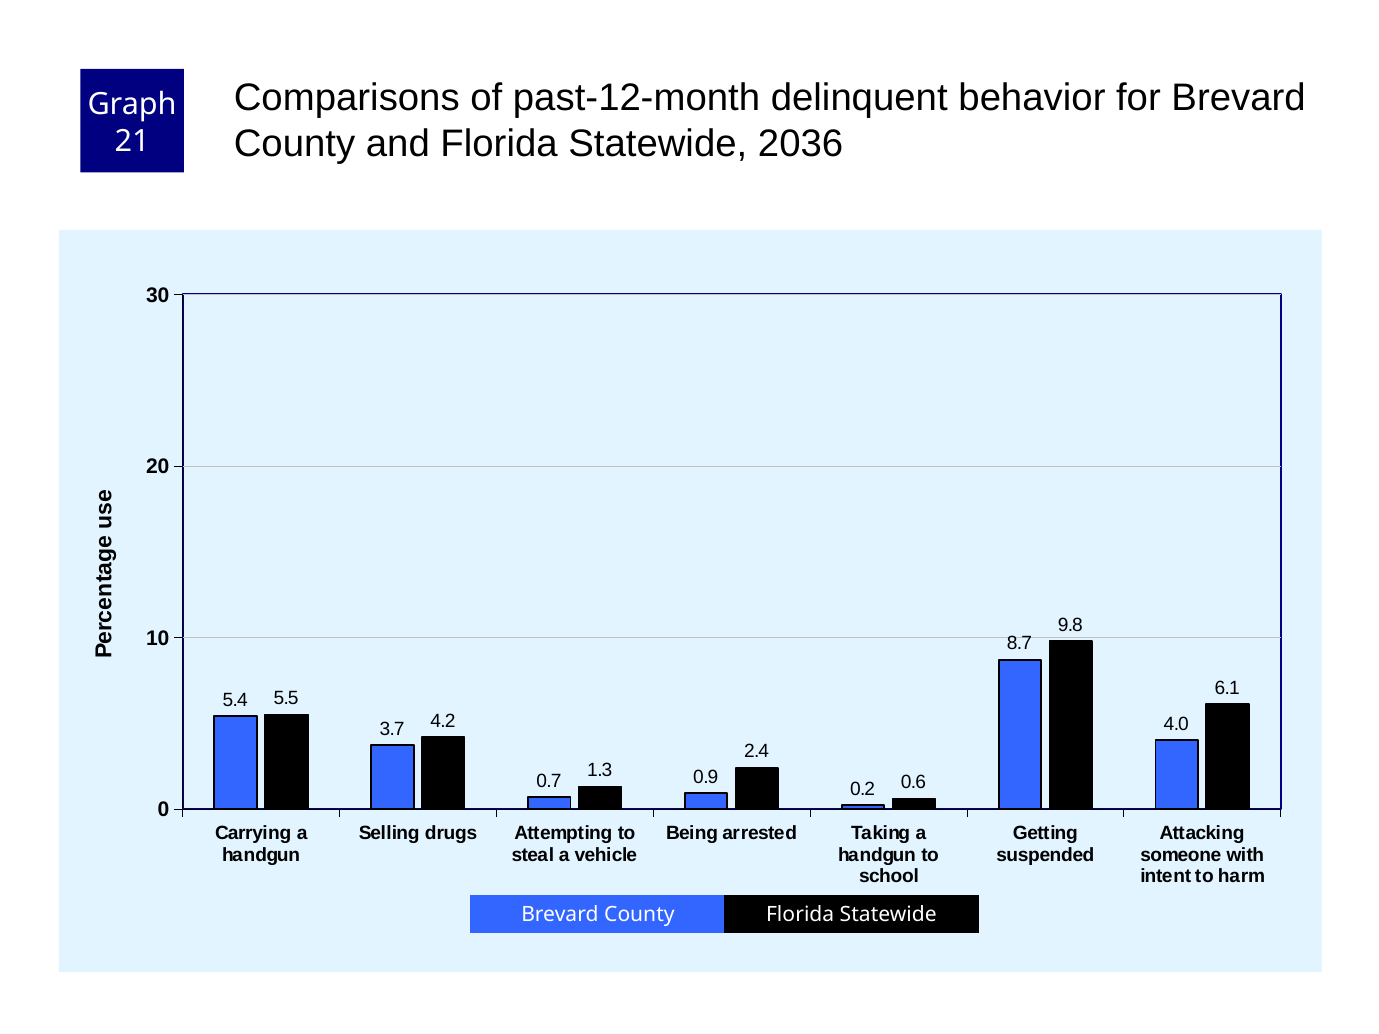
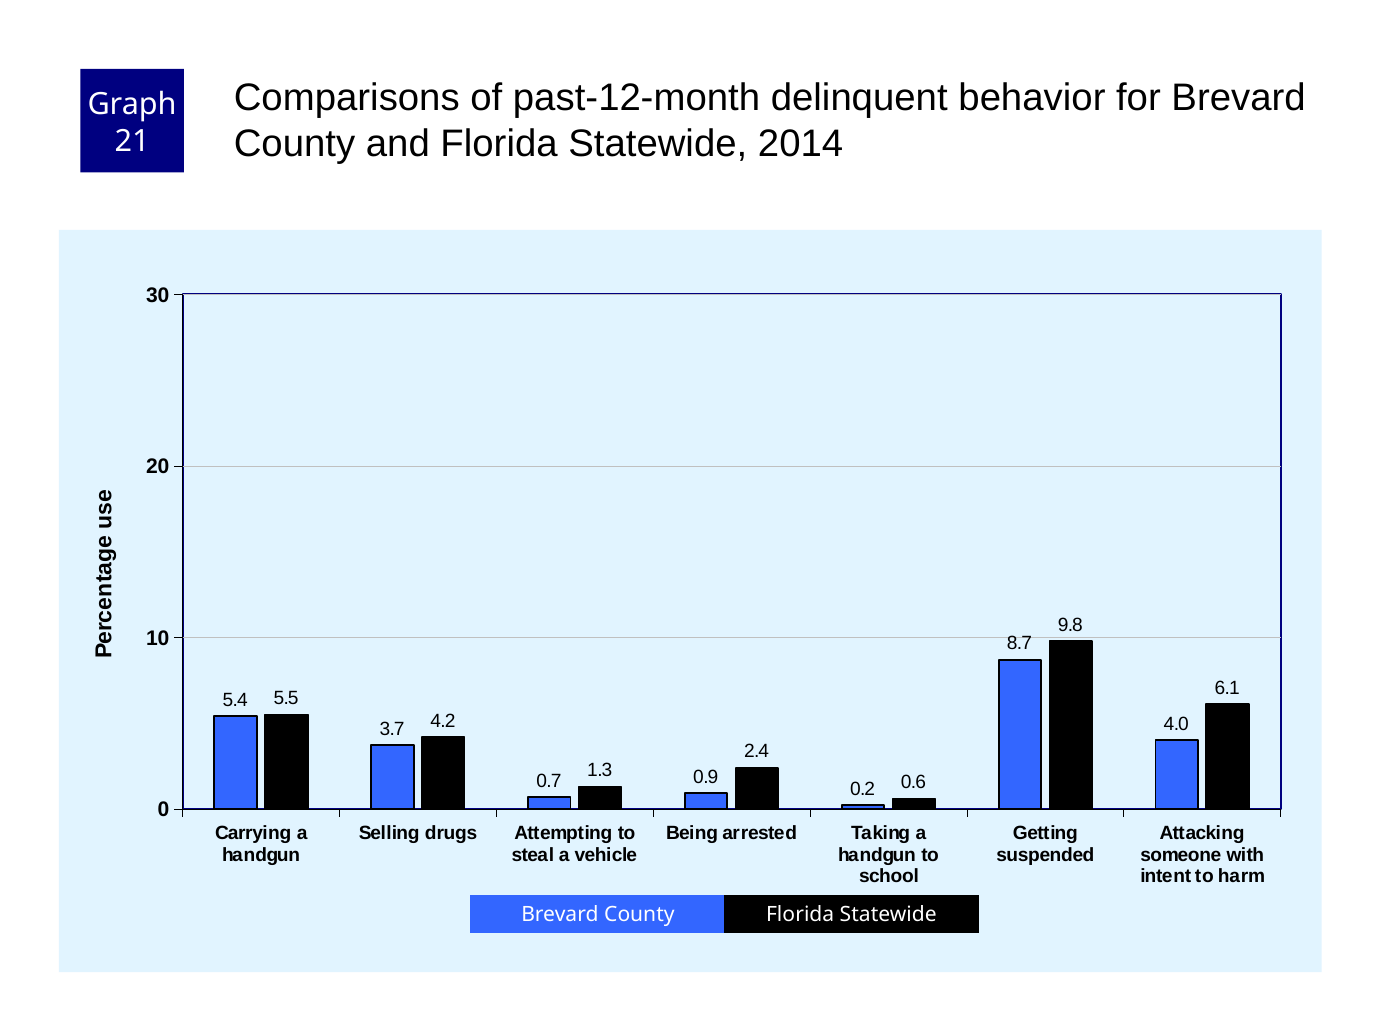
2036: 2036 -> 2014 (801, 144)
